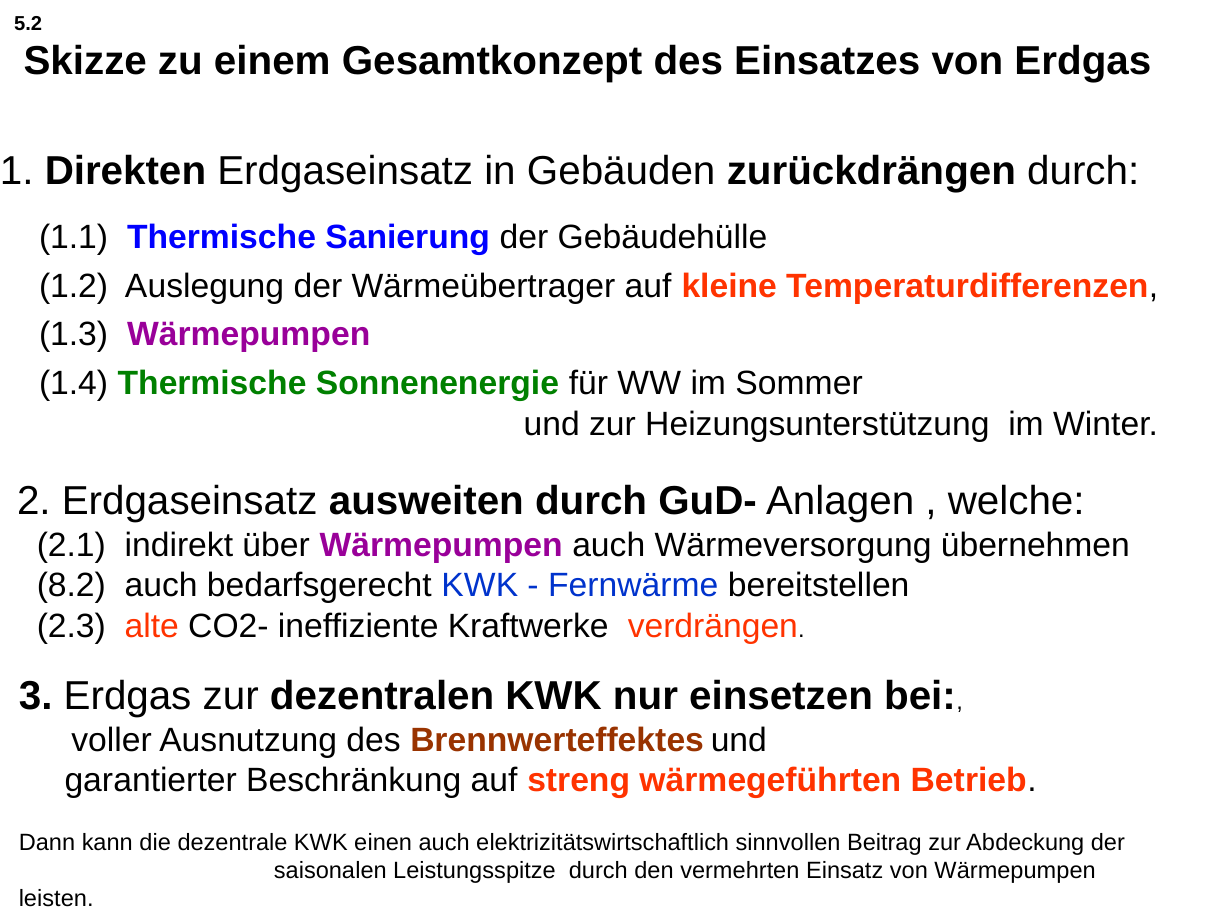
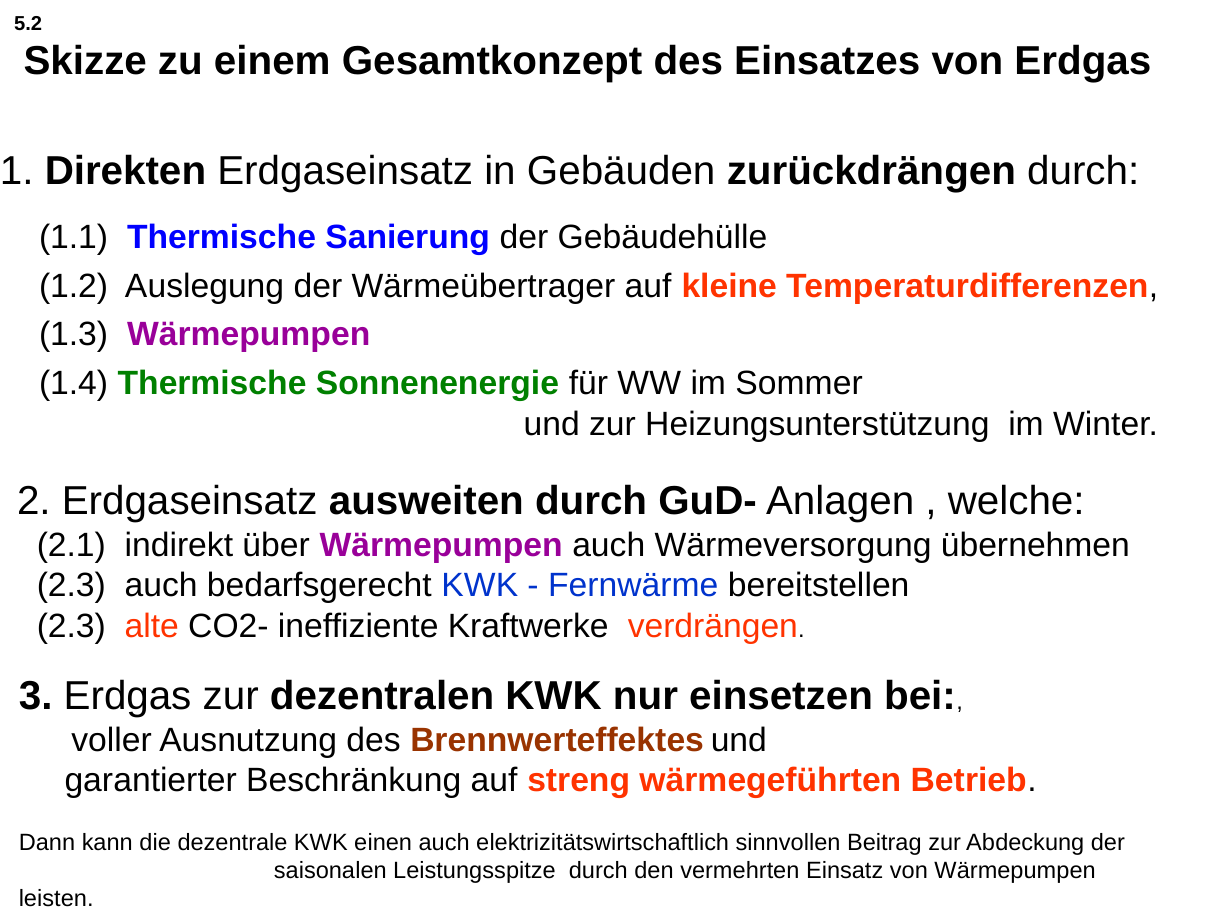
8.2: 8.2 -> 2.3 (71, 586)
